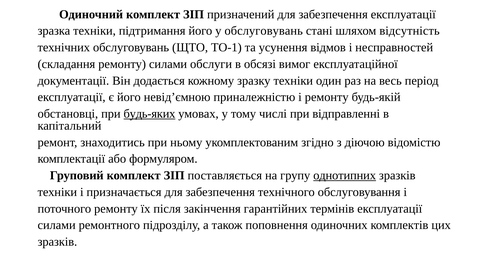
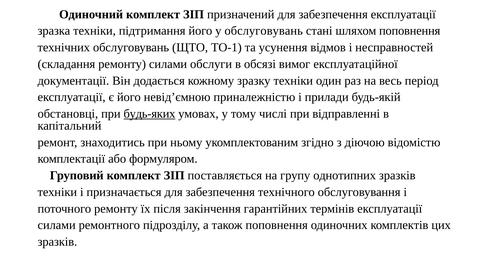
шляхом відсутність: відсутність -> поповнення (410, 31)
і ремонту: ремонту -> прилади (327, 97)
однотипних underline: present -> none (345, 176)
